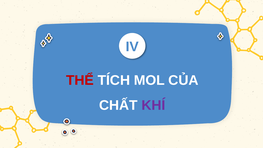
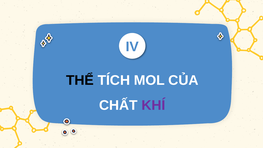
THỂ colour: red -> black (80, 80)
